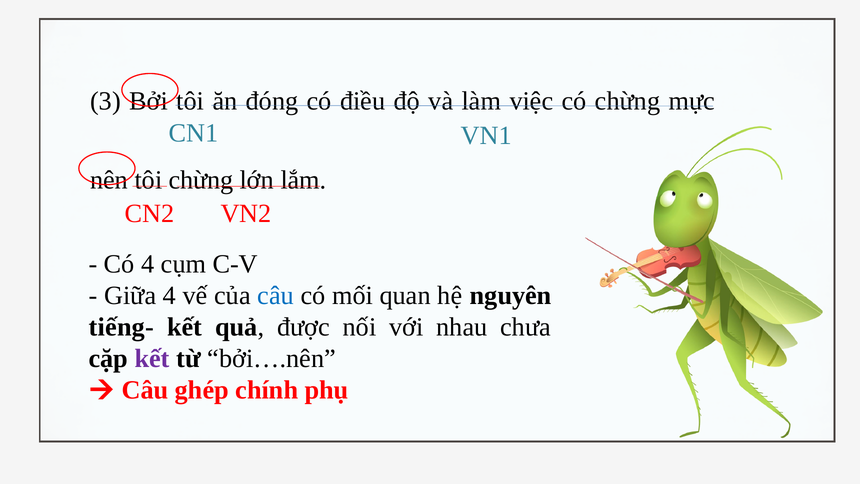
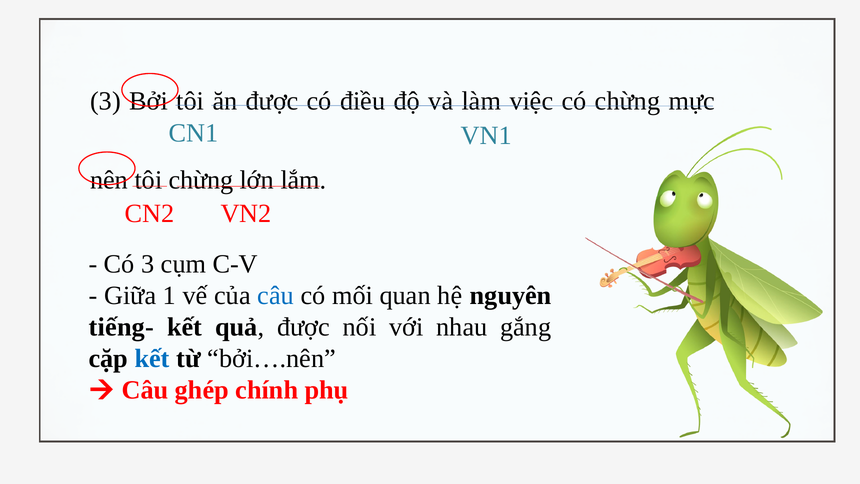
ăn đóng: đóng -> được (272, 101)
Có 4: 4 -> 3 (148, 264)
Giữa 4: 4 -> 1 (170, 295)
chưa: chưa -> gắng (526, 327)
kết colour: purple -> blue (152, 358)
